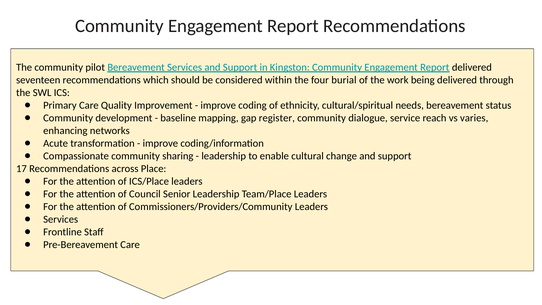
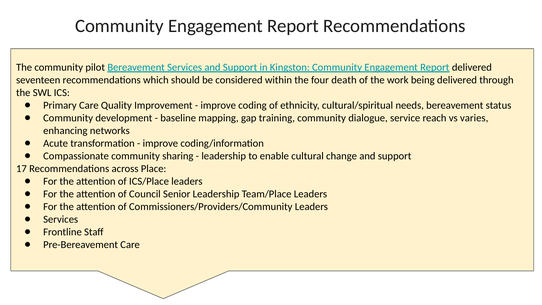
burial: burial -> death (344, 80)
register: register -> training (277, 118)
